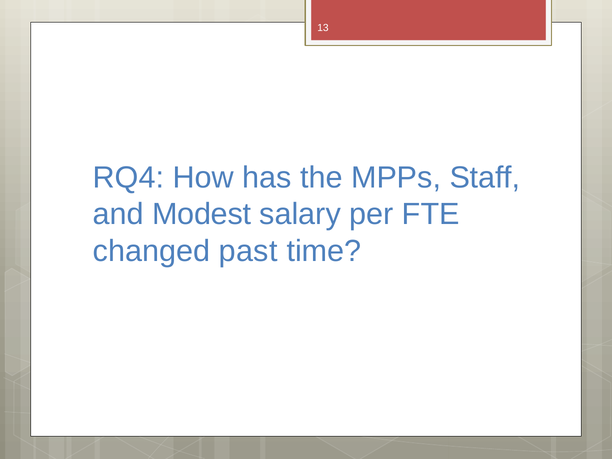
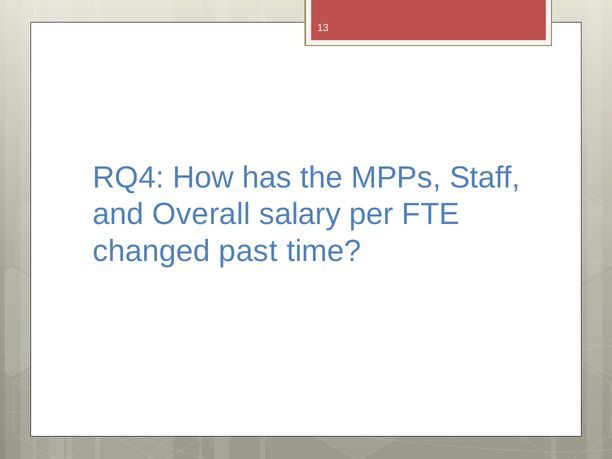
Modest: Modest -> Overall (201, 214)
